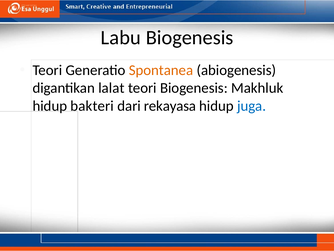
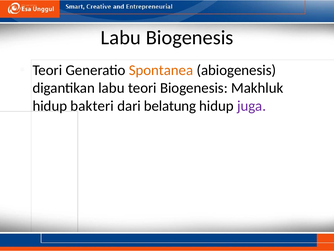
digantikan lalat: lalat -> labu (111, 88)
rekayasa: rekayasa -> belatung (170, 106)
juga colour: blue -> purple (252, 106)
